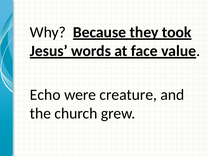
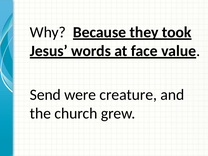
Echo: Echo -> Send (45, 95)
